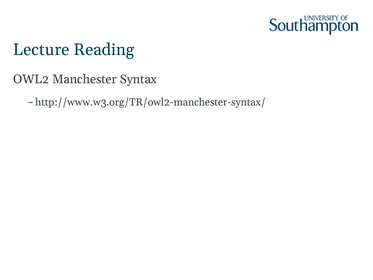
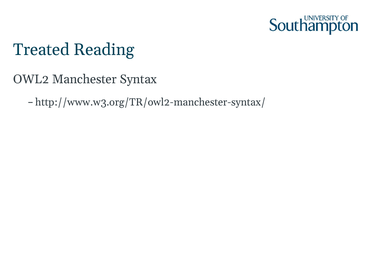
Lecture: Lecture -> Treated (41, 50)
